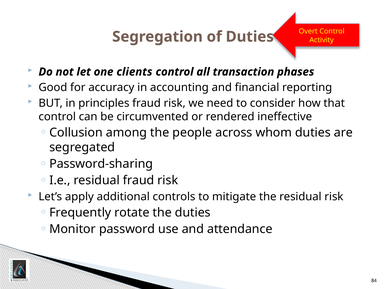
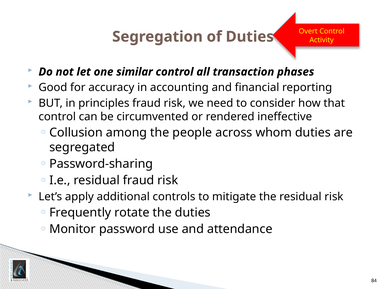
clients: clients -> similar (135, 72)
